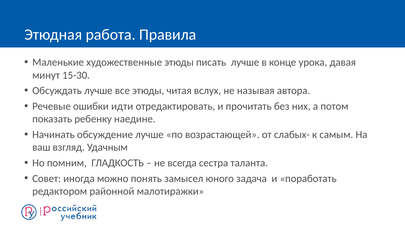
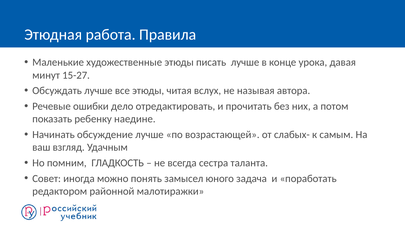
15-30: 15-30 -> 15-27 (76, 75)
идти: идти -> дело (122, 106)
